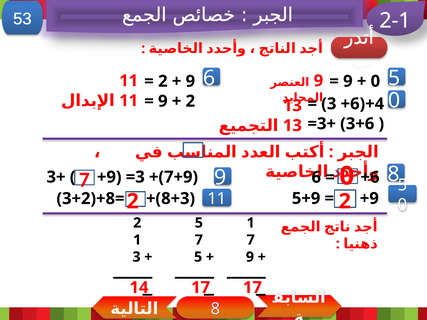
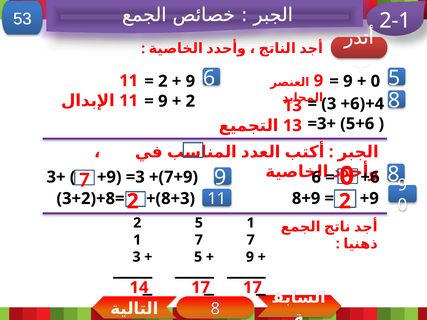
0: 0 -> 8 (394, 101)
3+6: 3+6 -> 5+6 (360, 124)
7 5: 5 -> 9 (402, 185)
5+9: 5+9 -> 8+9 (306, 199)
